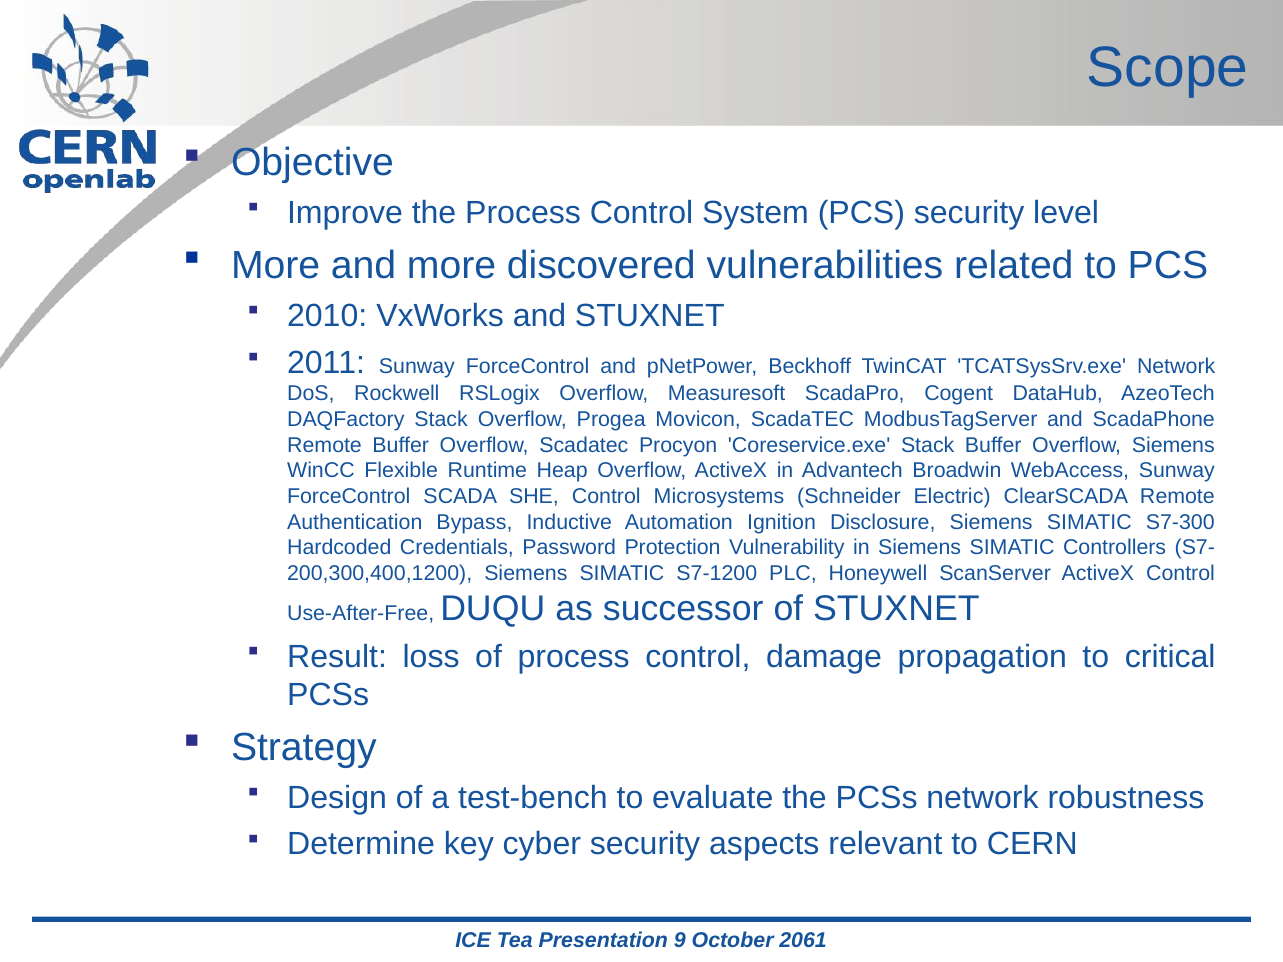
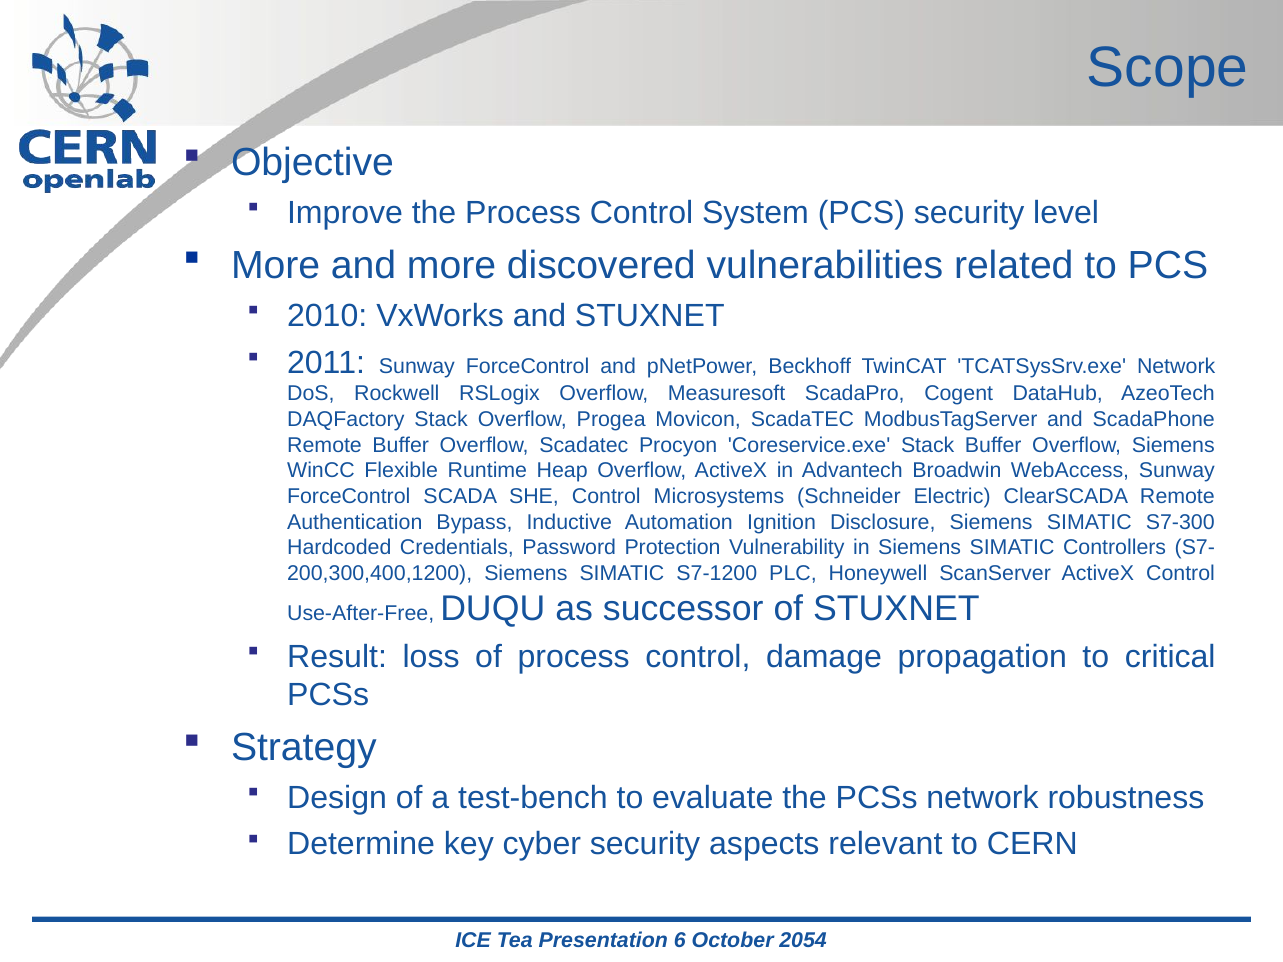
9: 9 -> 6 (680, 940)
2061: 2061 -> 2054 (803, 940)
